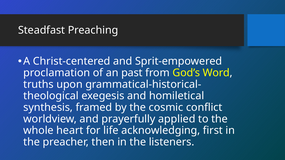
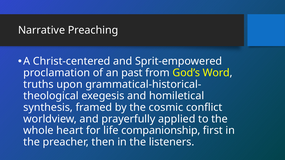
Steadfast: Steadfast -> Narrative (42, 30)
acknowledging: acknowledging -> companionship (161, 131)
